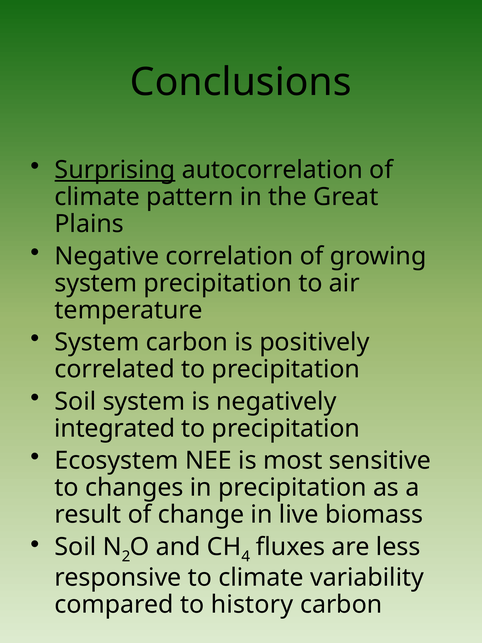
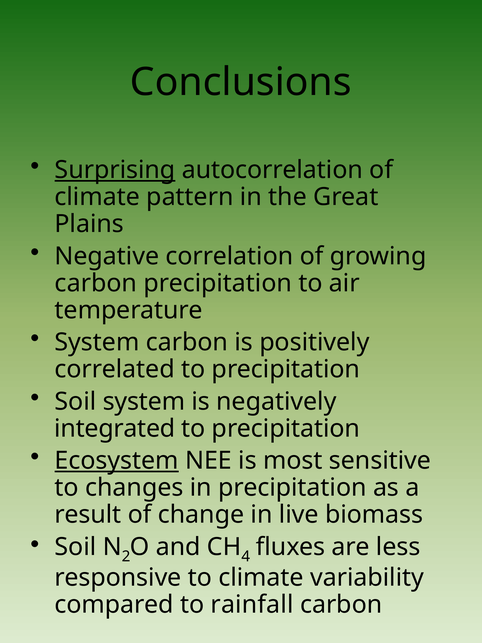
system: system -> carbon (96, 283)
Ecosystem underline: none -> present (117, 460)
history: history -> rainfall (252, 604)
